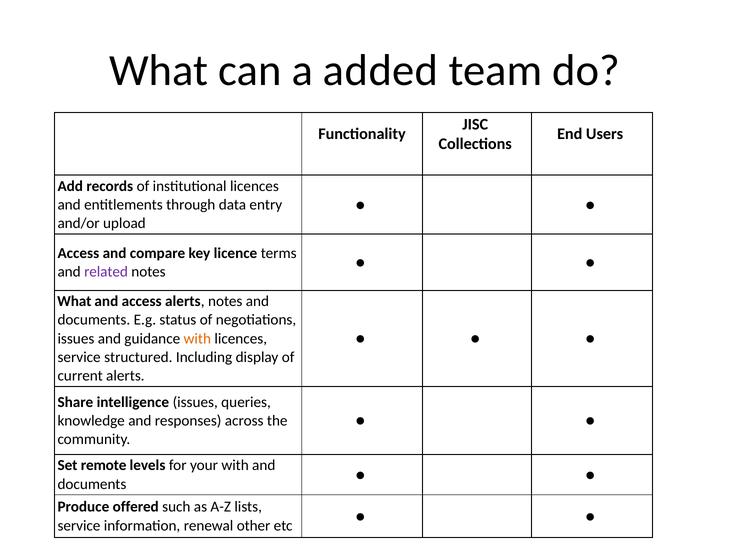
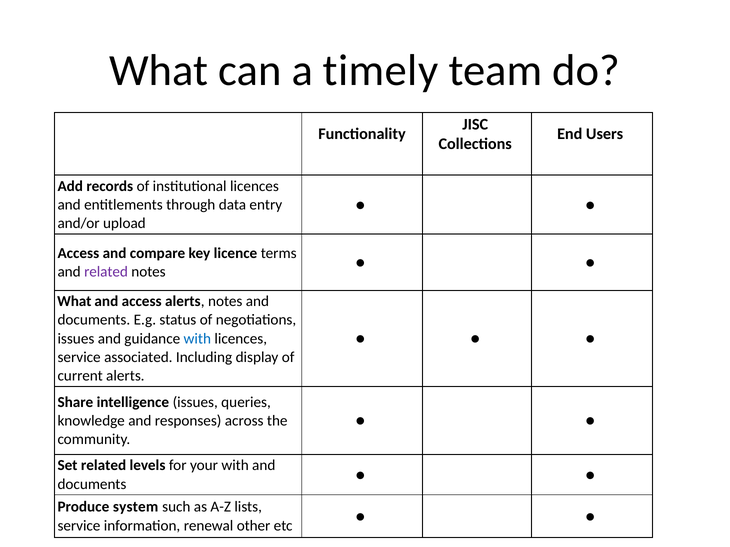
added: added -> timely (381, 71)
with colour: orange -> blue (197, 339)
structured: structured -> associated (138, 357)
Set remote: remote -> related (104, 466)
offered: offered -> system (136, 507)
